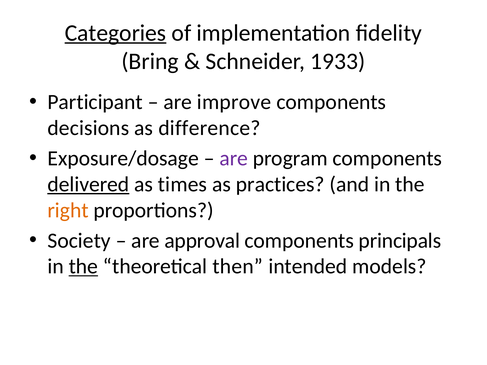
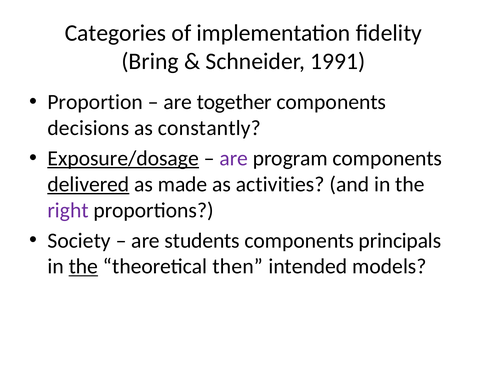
Categories underline: present -> none (115, 33)
1933: 1933 -> 1991 (338, 61)
Participant: Participant -> Proportion (95, 102)
improve: improve -> together (234, 102)
difference: difference -> constantly (209, 128)
Exposure/dosage underline: none -> present (123, 158)
times: times -> made (183, 184)
practices: practices -> activities (280, 184)
right colour: orange -> purple (68, 210)
approval: approval -> students (202, 241)
